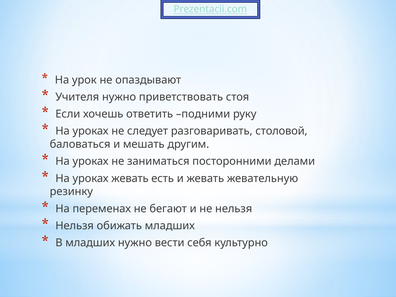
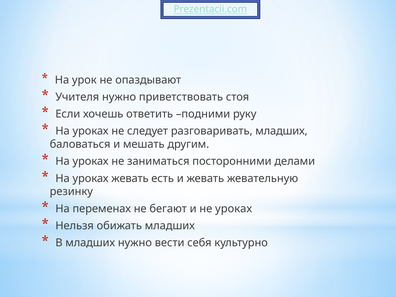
разговаривать столовой: столовой -> младших (281, 131)
не нельзя: нельзя -> уроках (234, 209)
